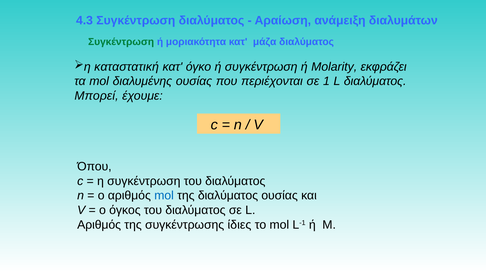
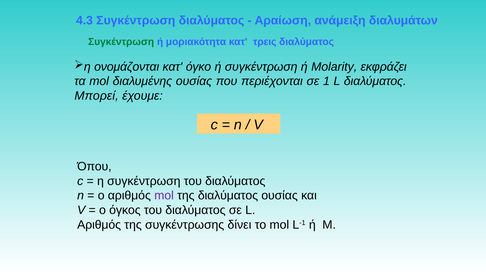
μάζα: μάζα -> τρεις (265, 42)
καταστατική: καταστατική -> ονομάζονται (127, 67)
mol colour: blue -> purple (164, 196)
ίδιες: ίδιες -> δίνει (239, 225)
